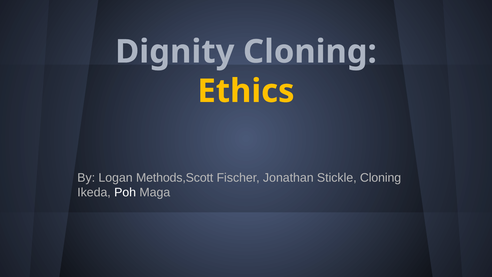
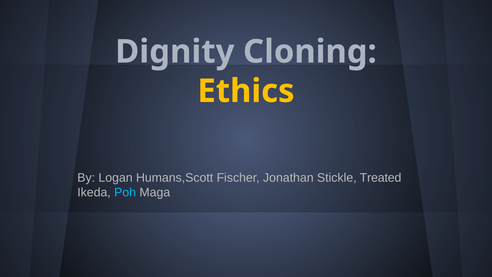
Methods,Scott: Methods,Scott -> Humans,Scott (175, 178)
Stickle Cloning: Cloning -> Treated (381, 178)
Poh colour: white -> light blue (125, 192)
